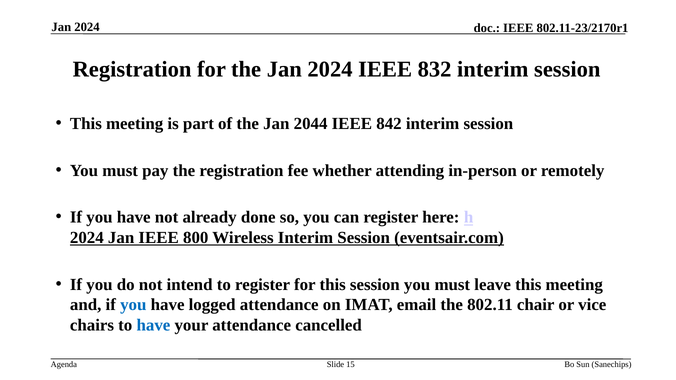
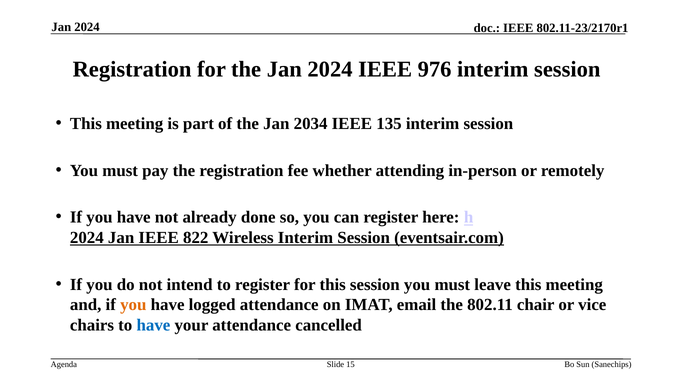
832: 832 -> 976 (435, 69)
2044: 2044 -> 2034 (311, 124)
842: 842 -> 135 (389, 124)
800: 800 -> 822 (196, 238)
you colour: blue -> orange (133, 305)
